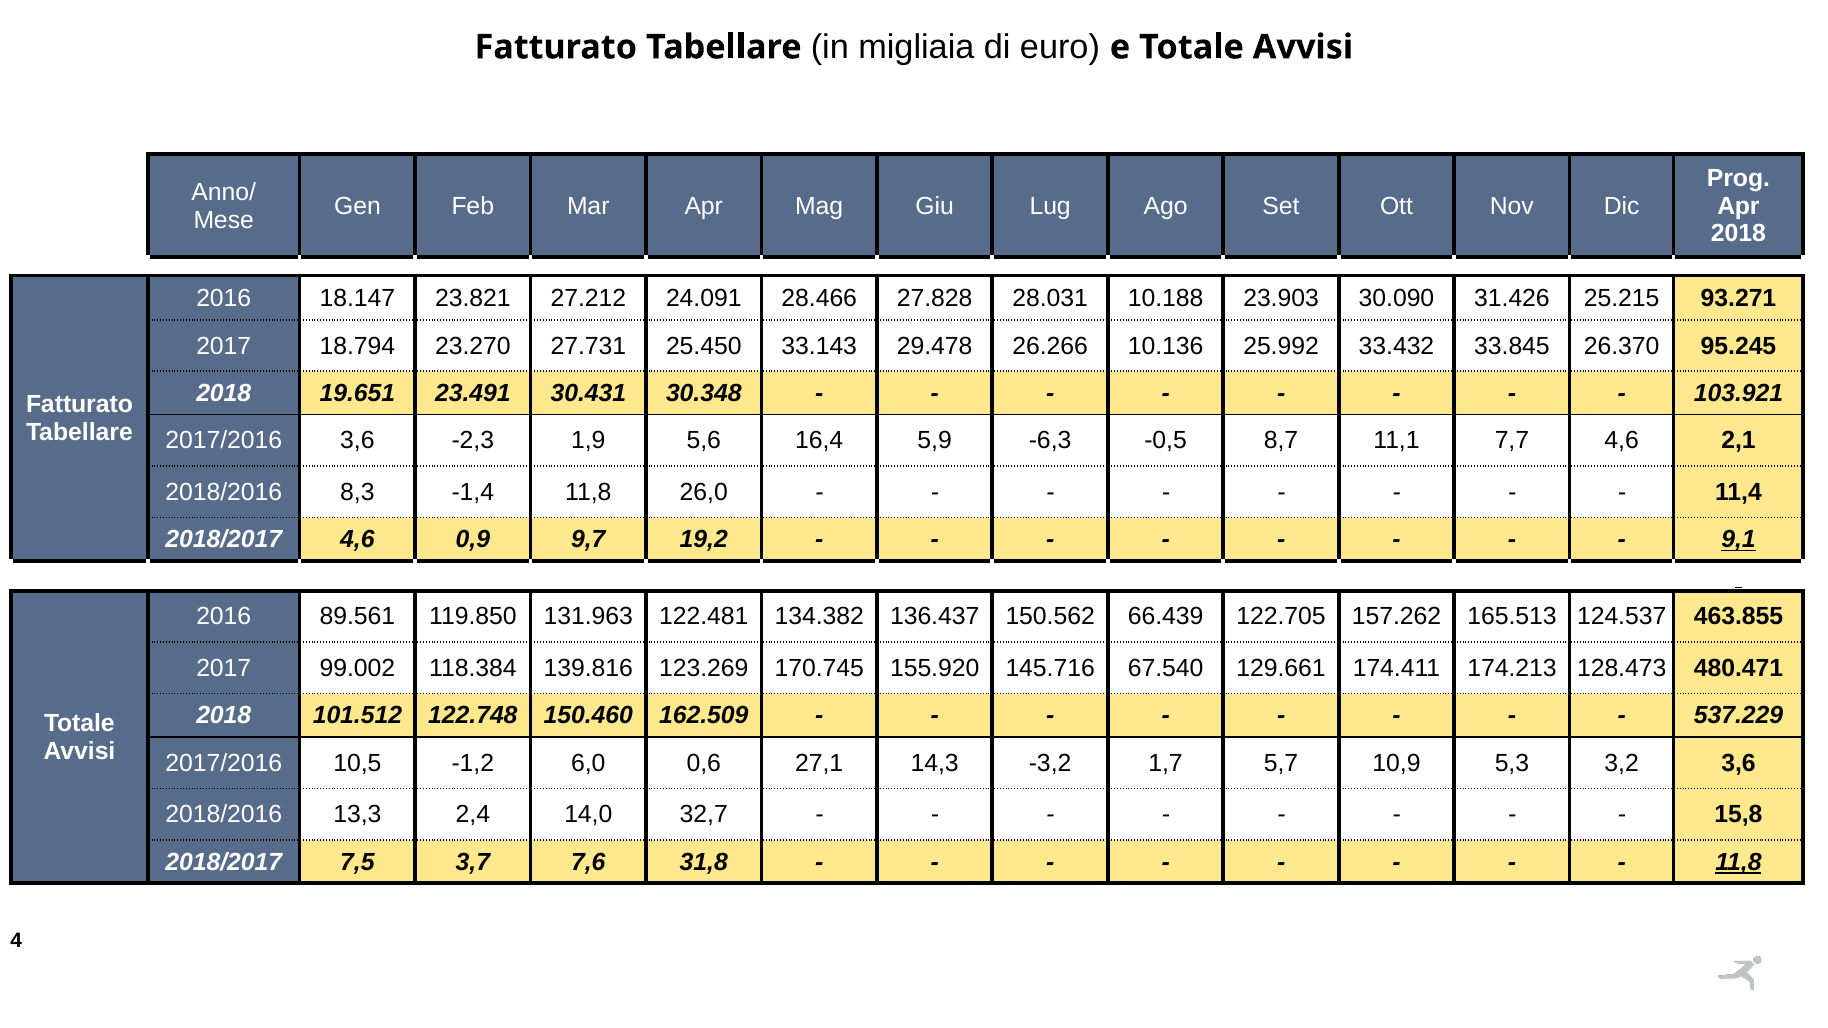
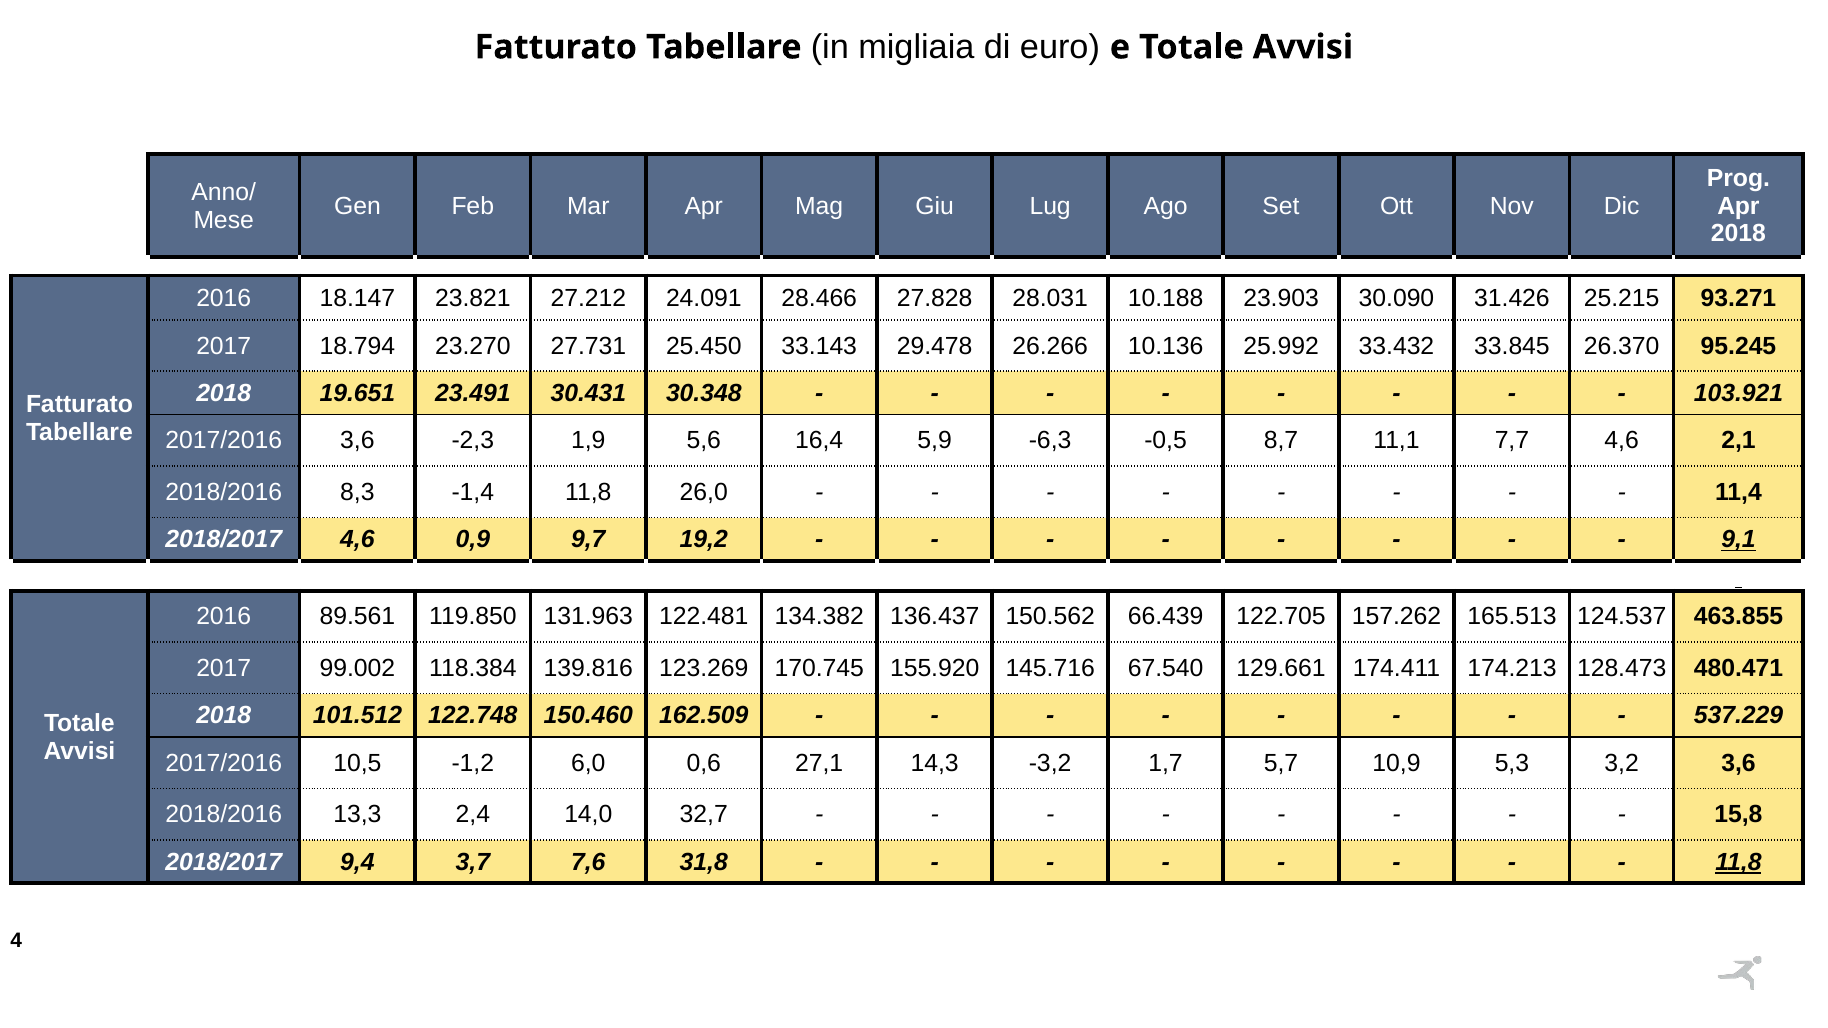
7,5: 7,5 -> 9,4 (357, 862)
